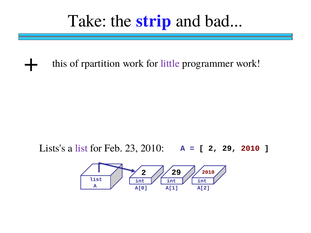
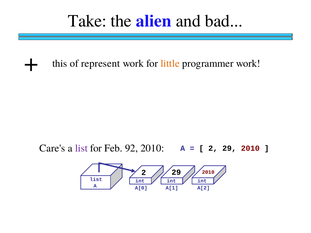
strip: strip -> alien (154, 21)
rpartition: rpartition -> represent (101, 63)
little colour: purple -> orange (170, 63)
Lists's: Lists's -> Care's (52, 148)
23: 23 -> 92 (131, 148)
